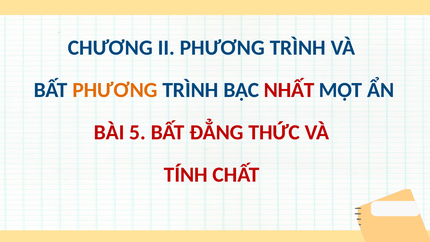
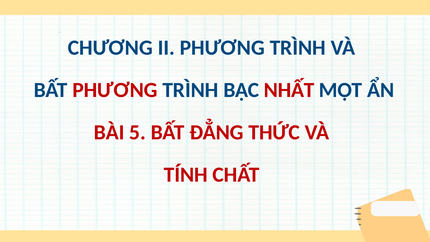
PHƯƠNG colour: orange -> red (115, 90)
